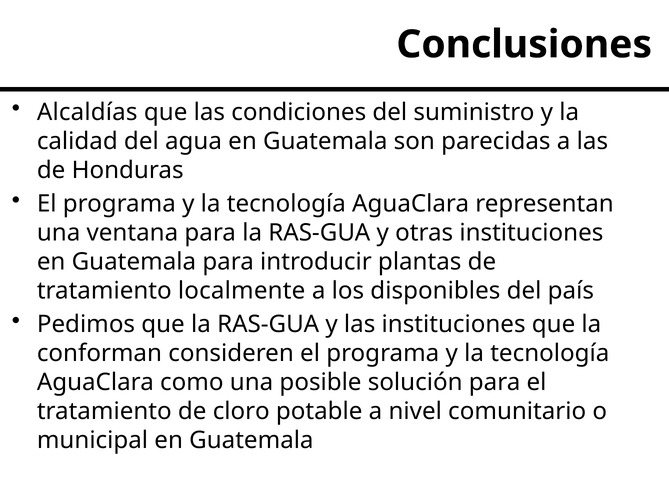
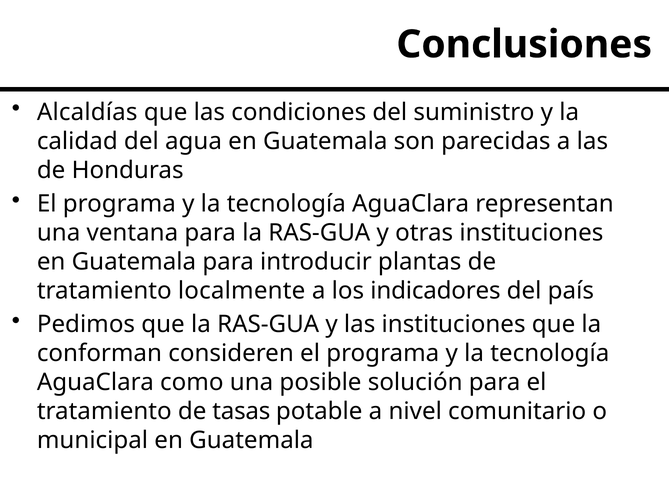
disponibles: disponibles -> indicadores (435, 291)
cloro: cloro -> tasas (241, 412)
